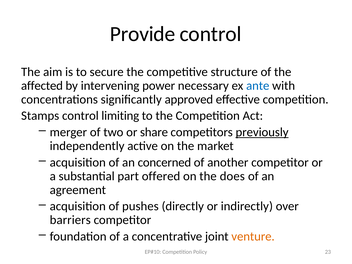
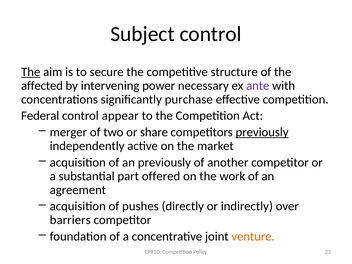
Provide: Provide -> Subject (143, 34)
The underline: none -> present (31, 72)
ante colour: blue -> purple (258, 86)
approved: approved -> purchase (189, 99)
Stamps: Stamps -> Federal (40, 116)
limiting: limiting -> appear (120, 116)
an concerned: concerned -> previously (164, 162)
does: does -> work (232, 176)
